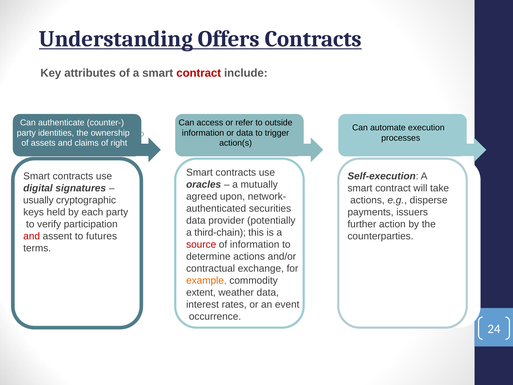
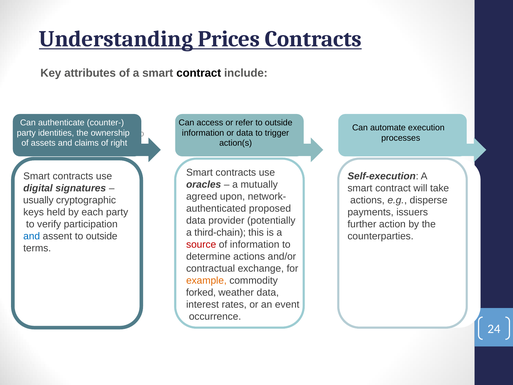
Offers: Offers -> Prices (229, 39)
contract colour: red -> black (199, 73)
securities: securities -> proposed (270, 208)
and colour: red -> blue (32, 236)
assent to futures: futures -> outside (102, 236)
extent: extent -> forked (201, 292)
